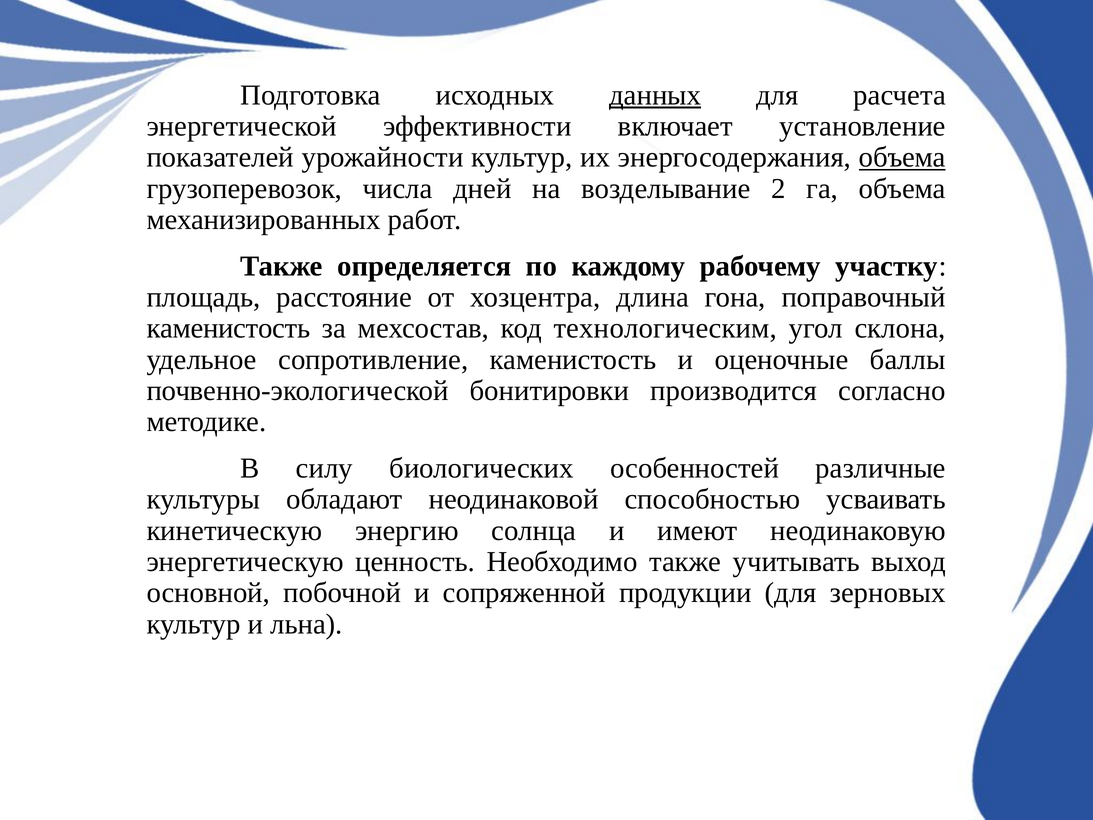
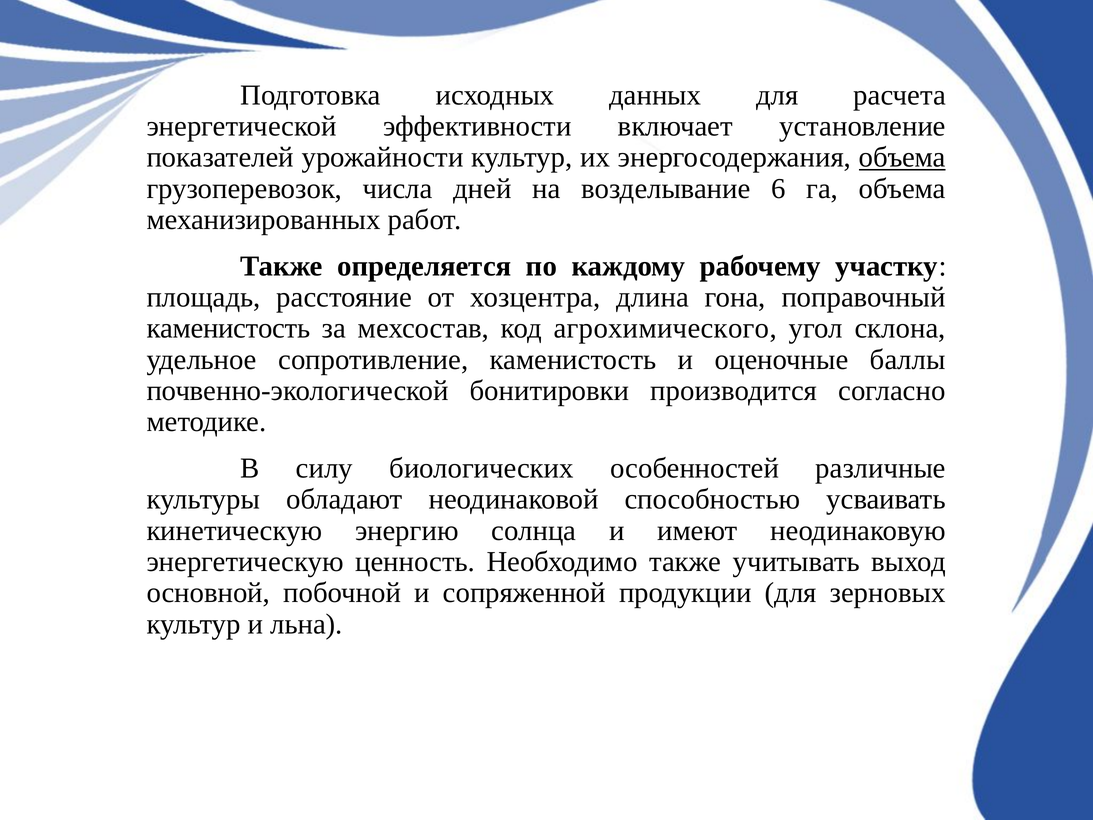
данных underline: present -> none (655, 95)
2: 2 -> 6 (778, 189)
технологическим: технологическим -> агрохимического (665, 328)
